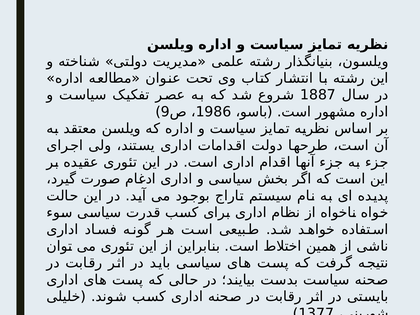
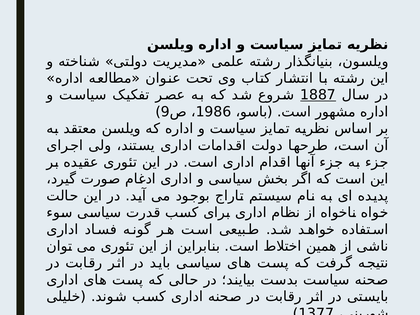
1887 underline: none -> present (318, 95)
